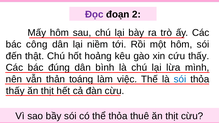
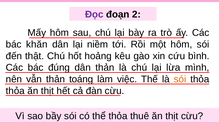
công: công -> khăn (37, 44)
cứu thấy: thấy -> bình (199, 56)
dân bình: bình -> thản (105, 68)
sói colour: blue -> orange (180, 79)
thấy: thấy -> thỏa (15, 91)
